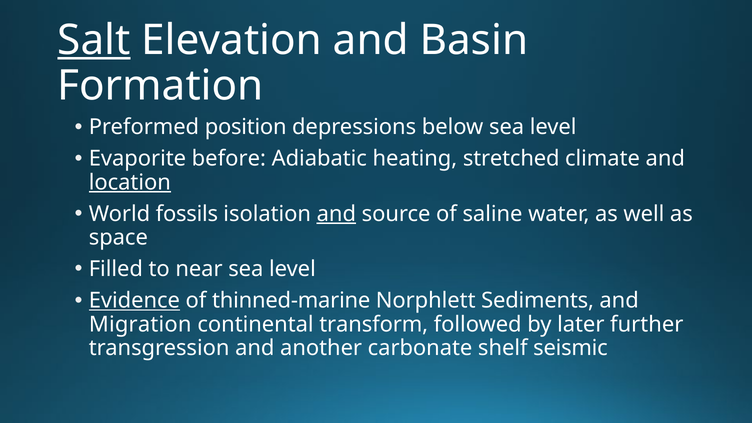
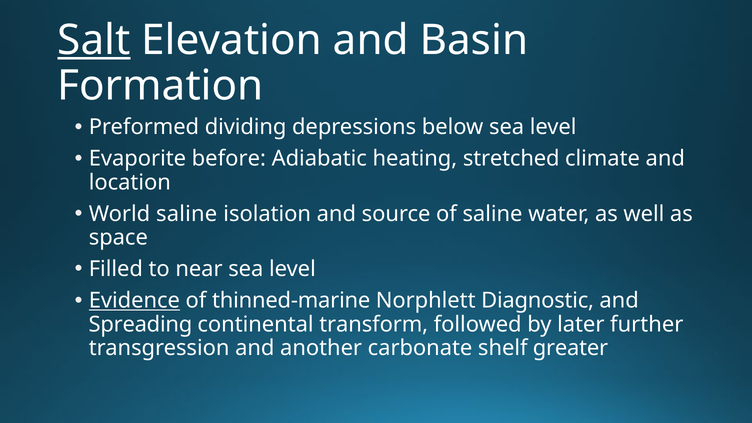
position: position -> dividing (246, 127)
location underline: present -> none (130, 182)
World fossils: fossils -> saline (187, 214)
and underline: present -> none (336, 214)
Sediments: Sediments -> Diagnostic (538, 301)
Migration: Migration -> Spreading (140, 324)
seismic: seismic -> greater (570, 348)
